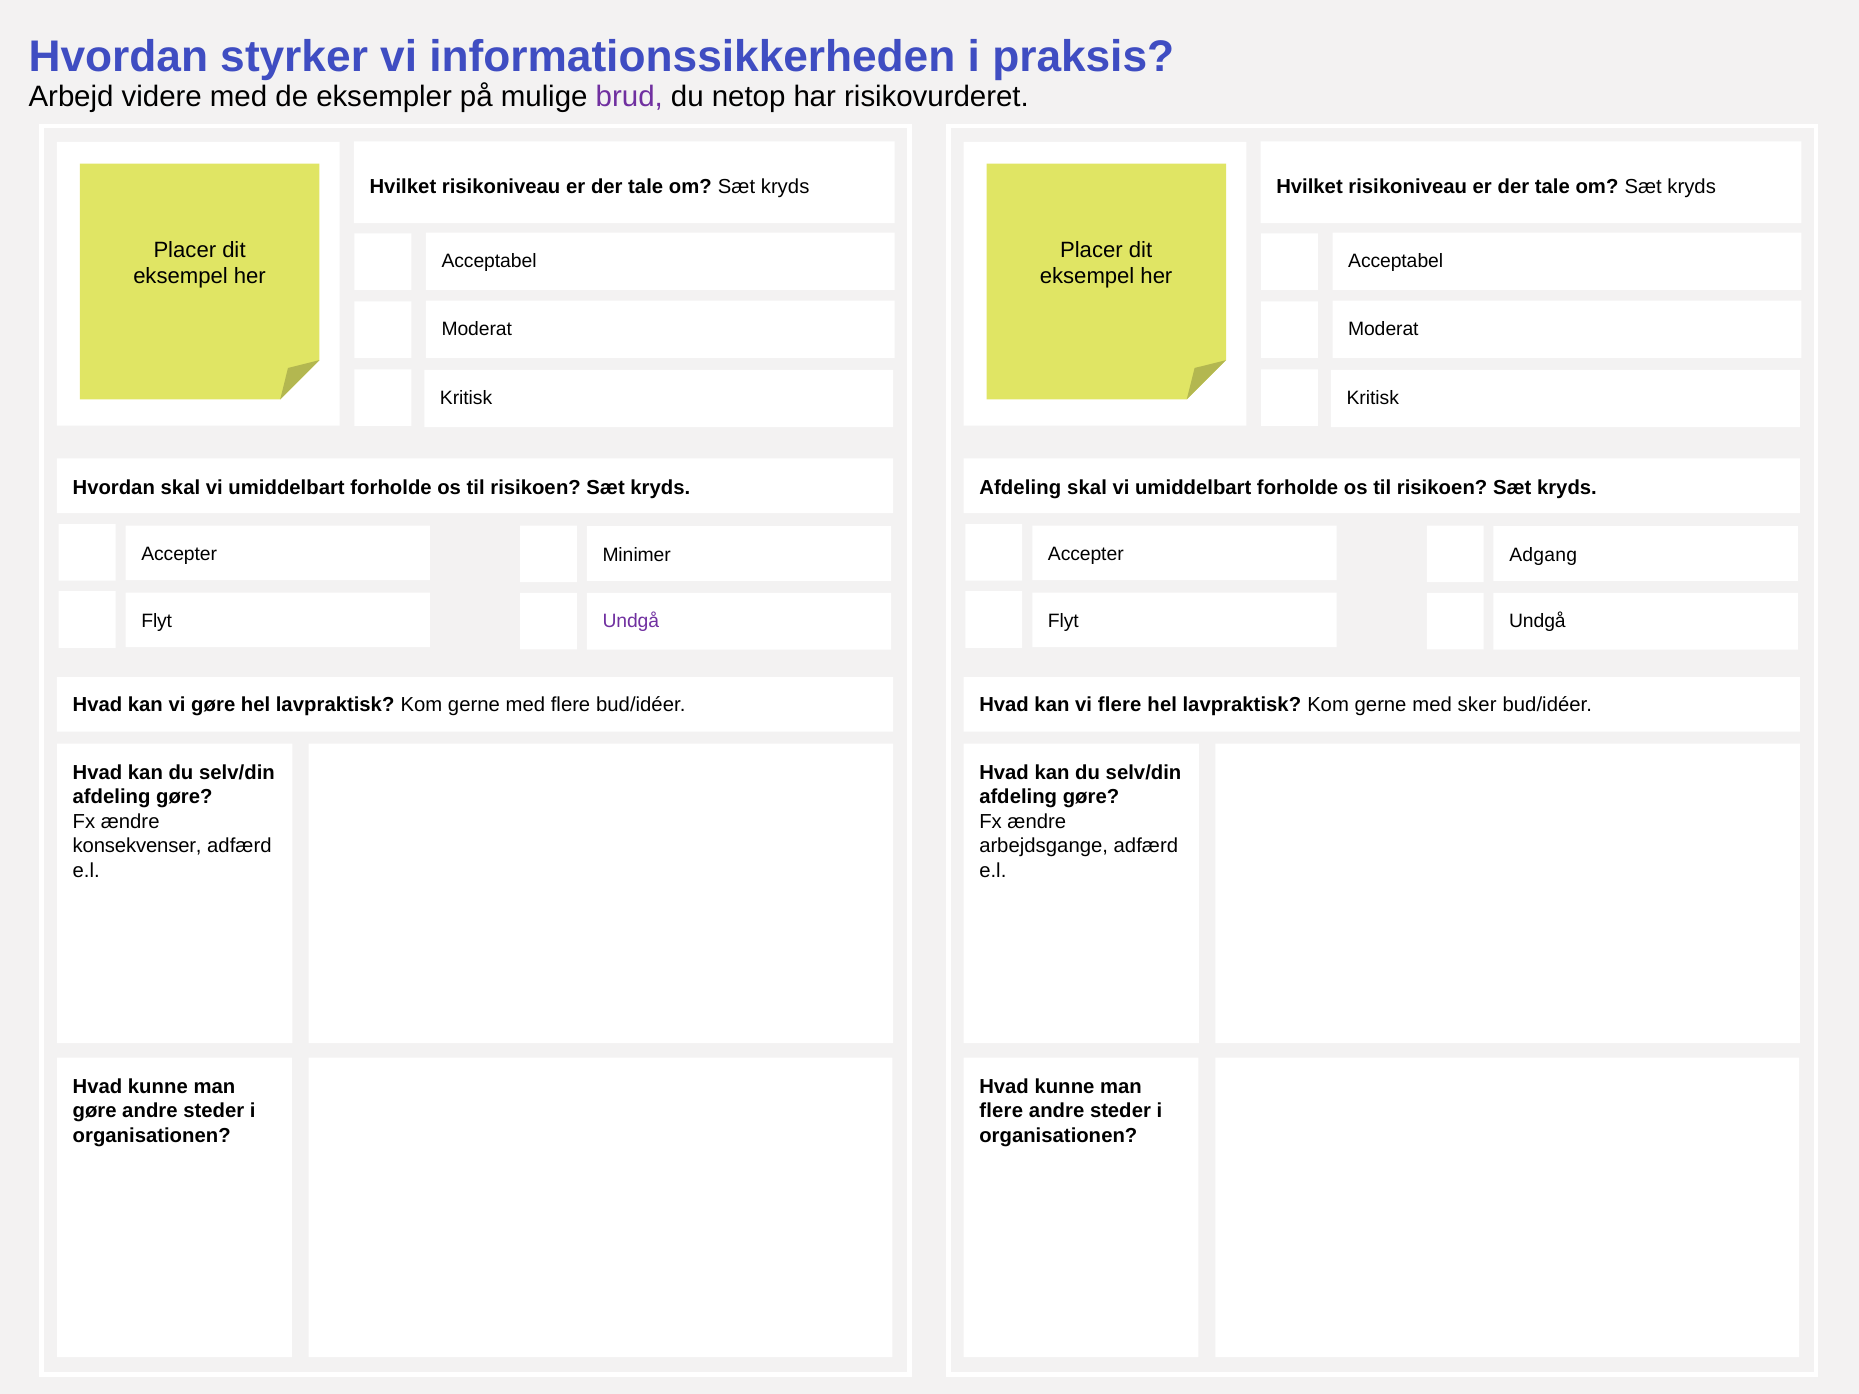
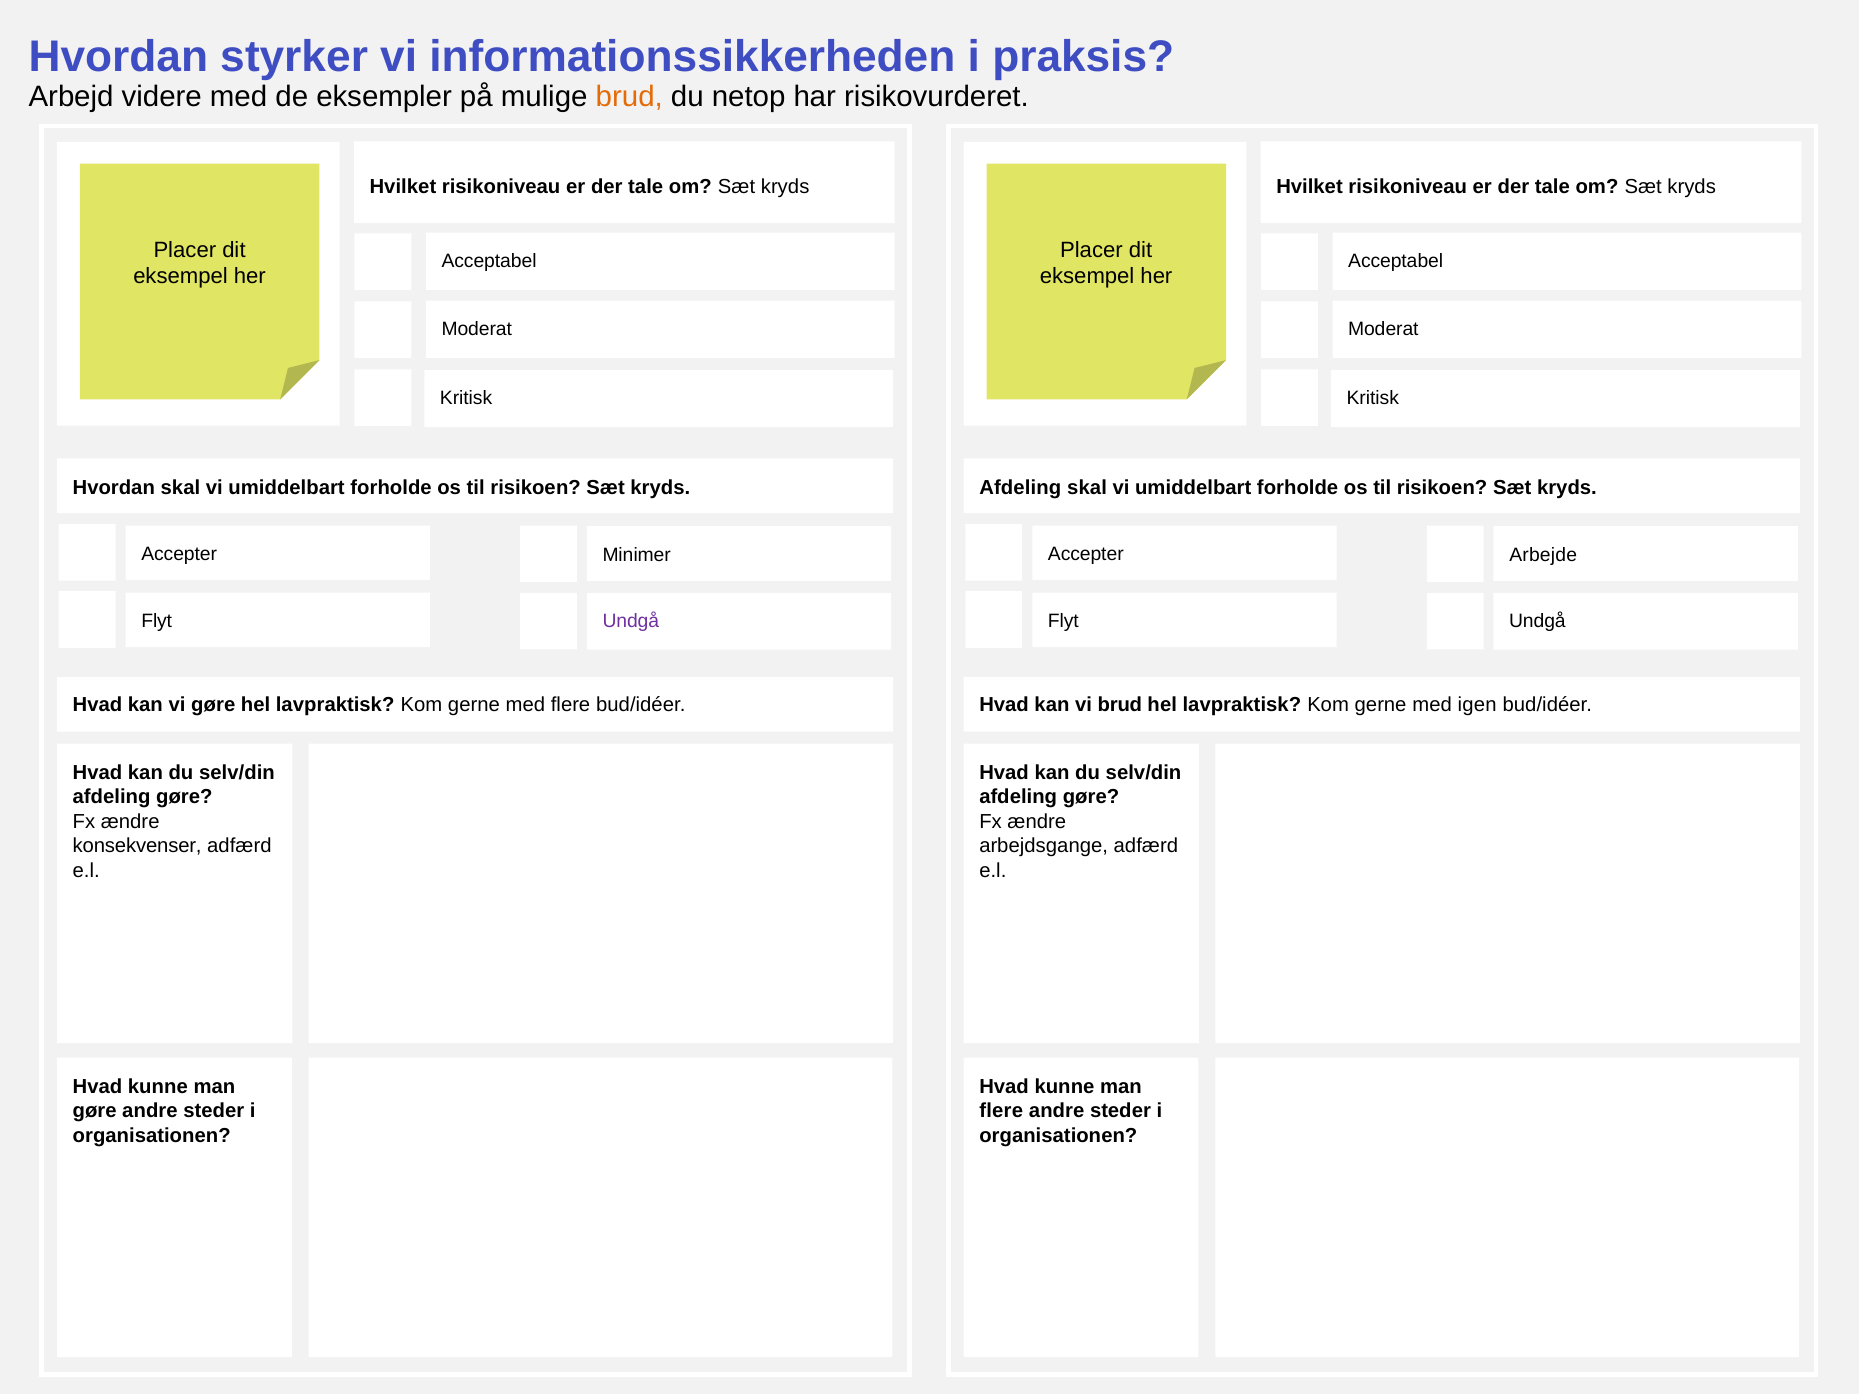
brud colour: purple -> orange (629, 97)
Adgang: Adgang -> Arbejde (1543, 555)
vi flere: flere -> brud (1120, 705)
sker: sker -> igen (1477, 705)
